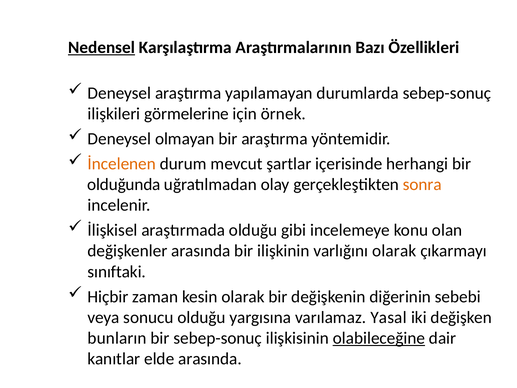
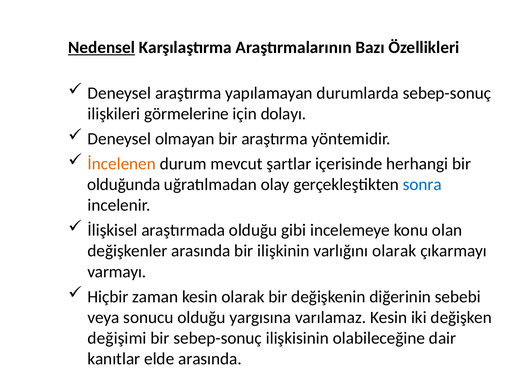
örnek: örnek -> dolayı (283, 114)
sonra colour: orange -> blue (422, 184)
sınıftaki: sınıftaki -> varmayı (117, 271)
varılamaz Yasal: Yasal -> Kesin (389, 317)
bunların: bunların -> değişimi (117, 338)
olabileceğine underline: present -> none (379, 338)
